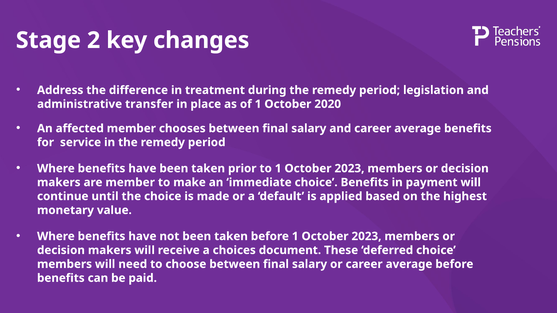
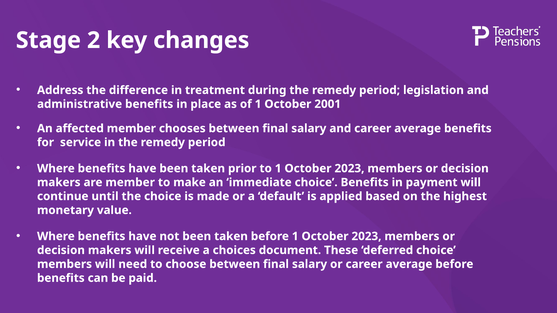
administrative transfer: transfer -> benefits (149, 104)
2020: 2020 -> 2001 (328, 104)
